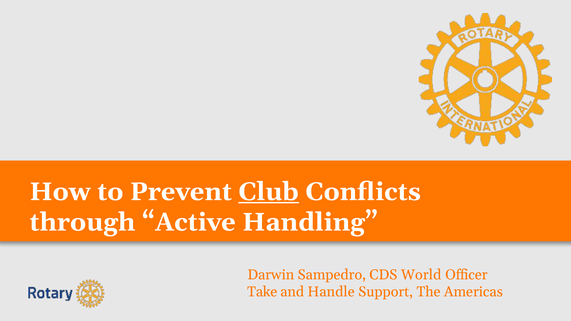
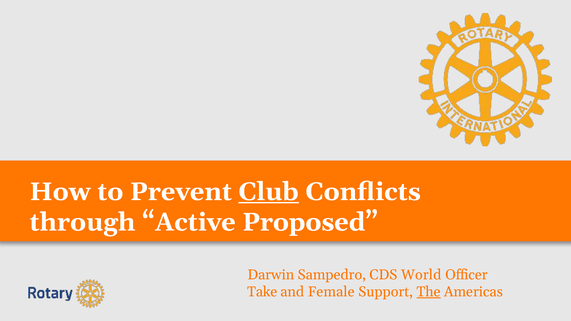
Handling: Handling -> Proposed (310, 222)
Handle: Handle -> Female (331, 292)
The underline: none -> present (429, 292)
